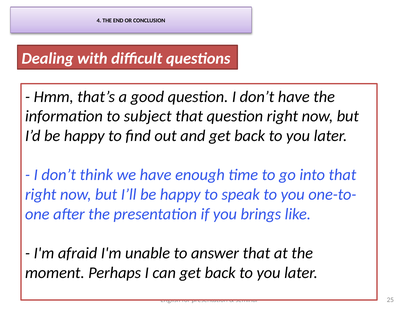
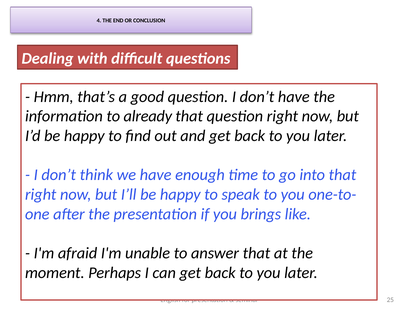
subject: subject -> already (148, 116)
